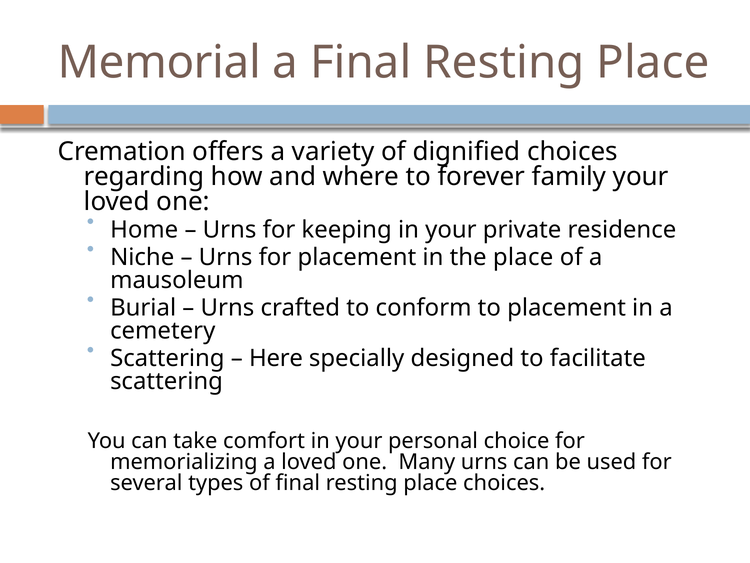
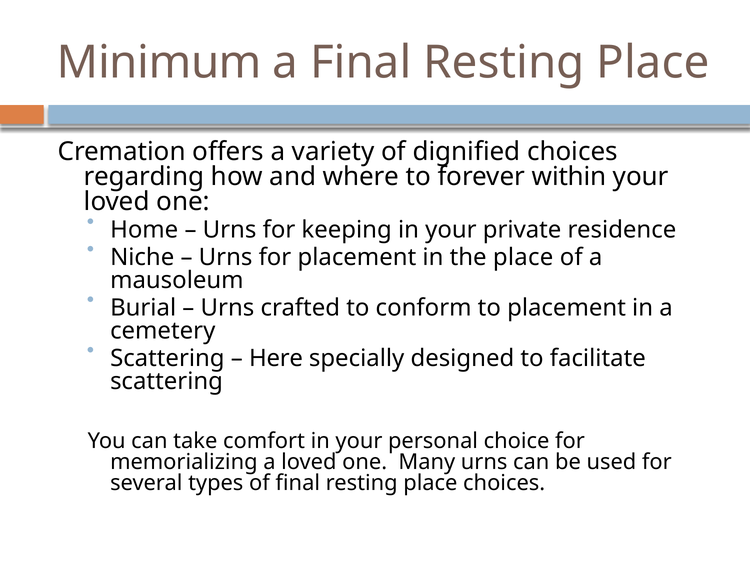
Memorial: Memorial -> Minimum (159, 63)
family: family -> within (569, 176)
